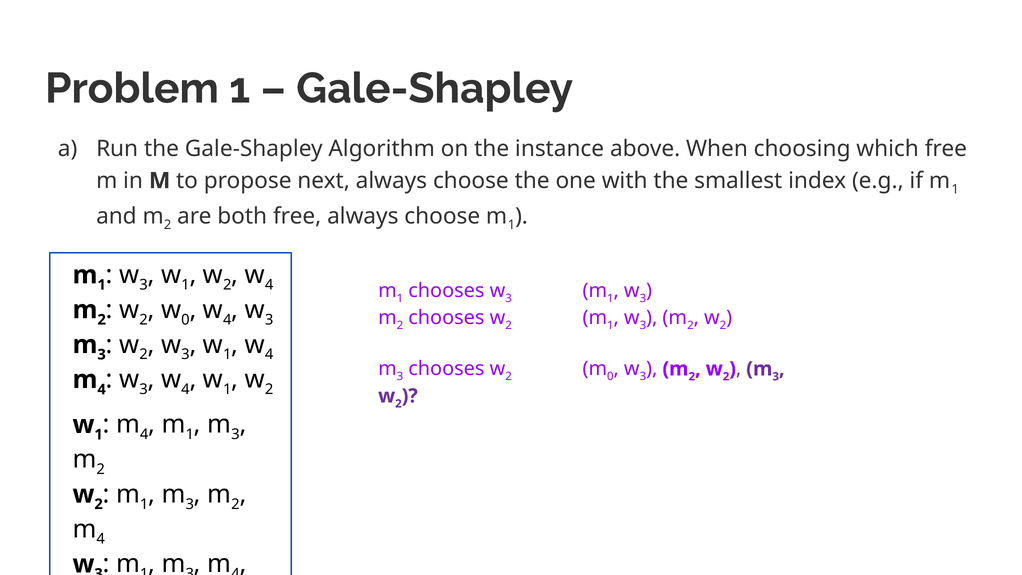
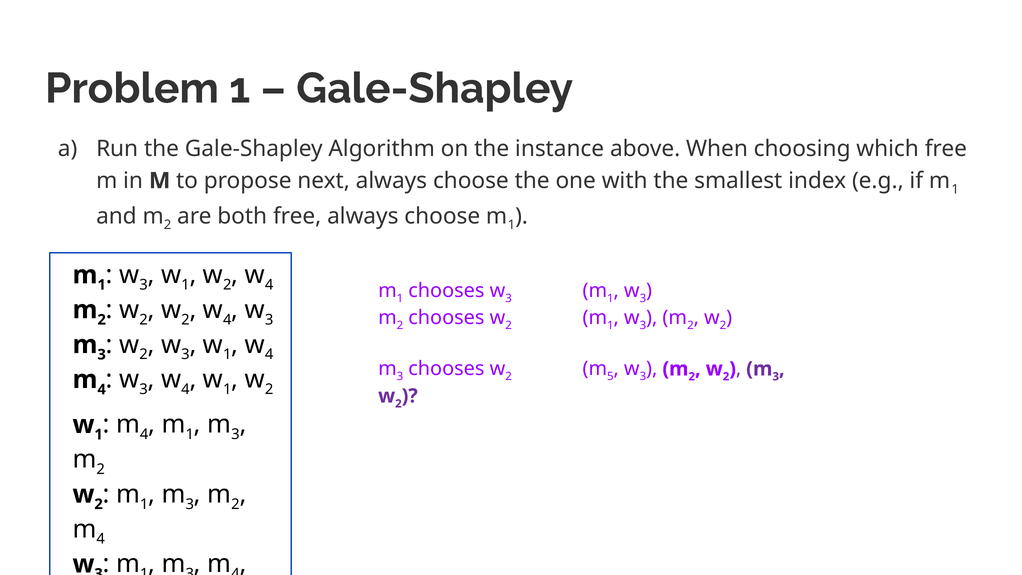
0: 0 -> 2 (185, 320)
m 0: 0 -> 5 (610, 376)
